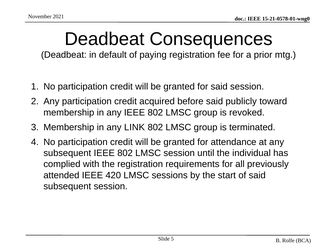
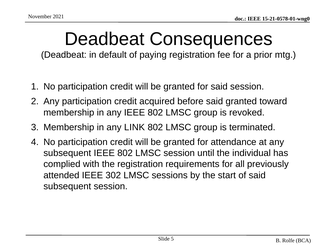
said publicly: publicly -> granted (241, 101)
420: 420 -> 302 (113, 175)
